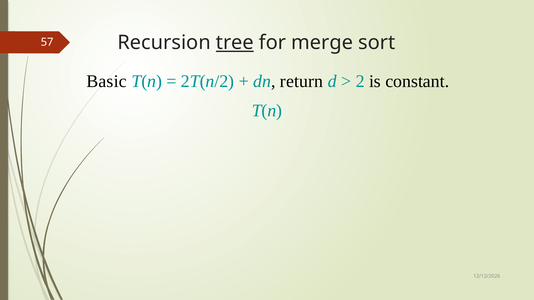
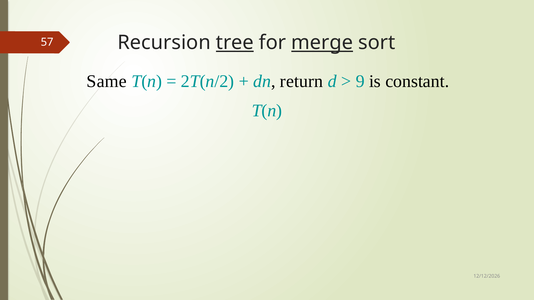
merge underline: none -> present (322, 43)
Basic: Basic -> Same (107, 81)
2: 2 -> 9 (360, 81)
